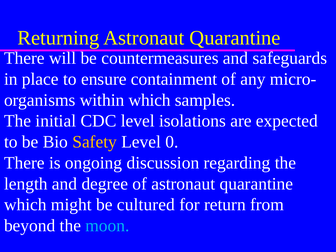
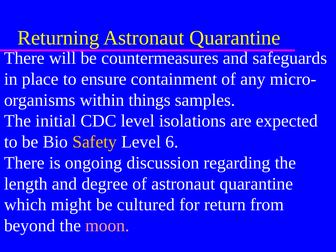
within which: which -> things (150, 100)
0: 0 -> 6 (172, 142)
moon colour: light blue -> pink (107, 226)
